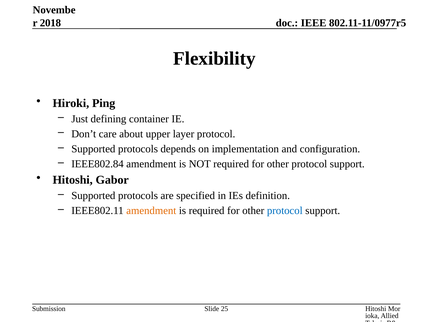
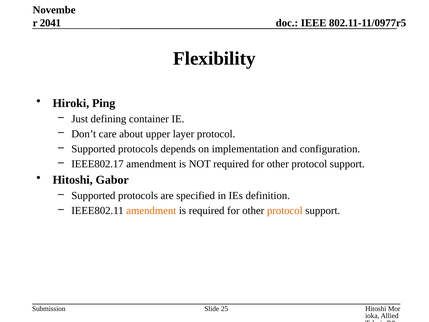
2018: 2018 -> 2041 (50, 23)
IEEE802.84: IEEE802.84 -> IEEE802.17 (97, 164)
protocol colour: blue -> orange (285, 211)
